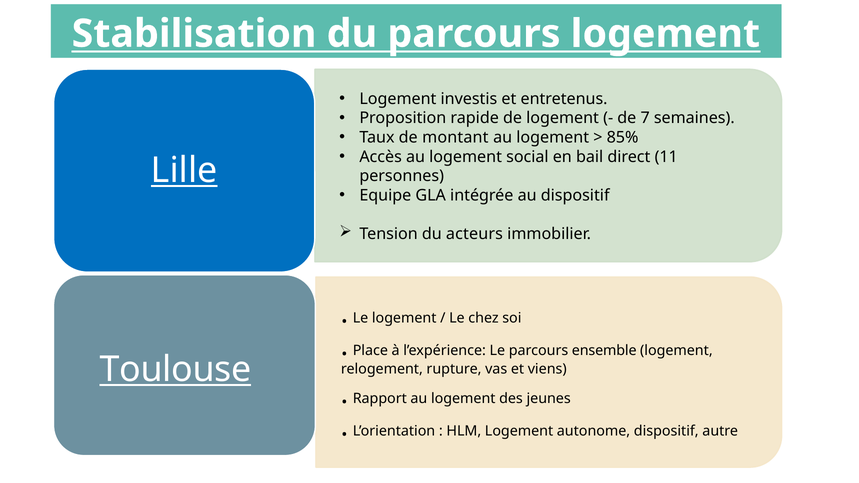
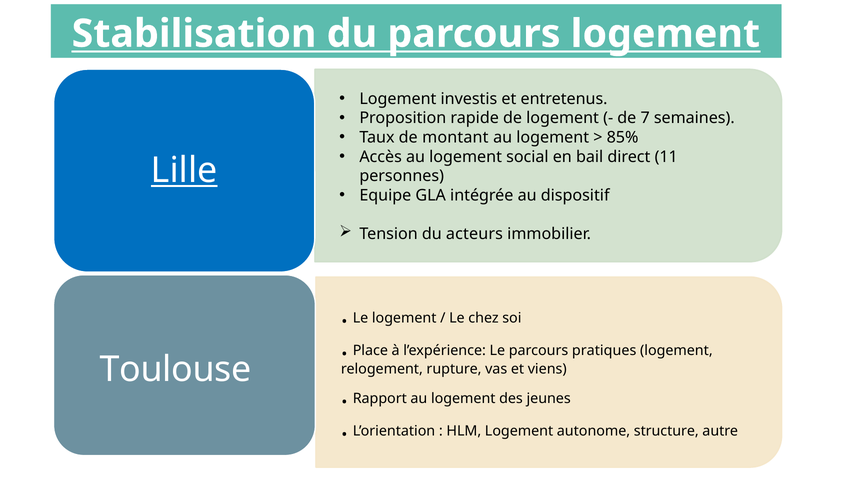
ensemble: ensemble -> pratiques (604, 350)
Toulouse underline: present -> none (175, 370)
autonome dispositif: dispositif -> structure (666, 431)
